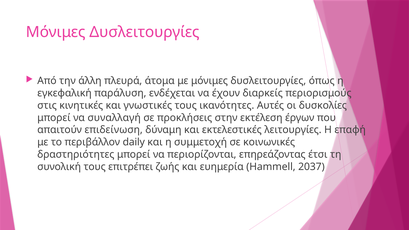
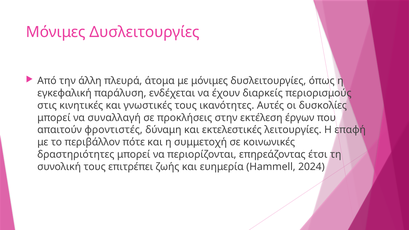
επιδείνωση: επιδείνωση -> φροντιστές (114, 130)
daily: daily -> πότε (134, 142)
2037: 2037 -> 2024 (311, 167)
